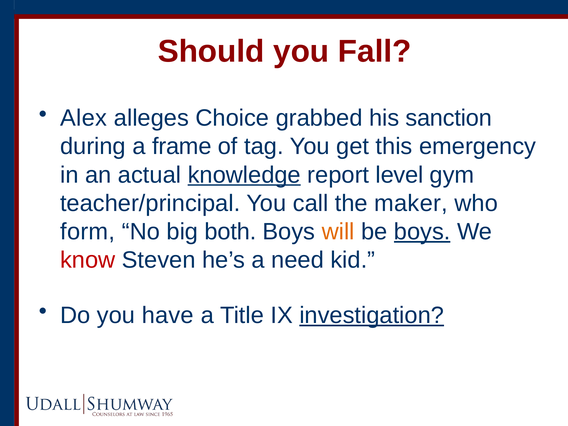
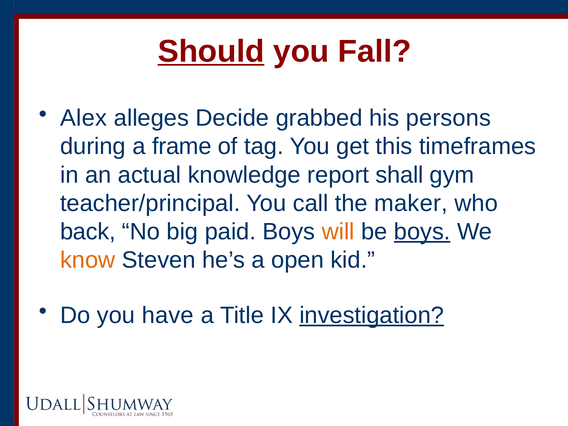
Should underline: none -> present (211, 51)
Choice: Choice -> Decide (232, 118)
sanction: sanction -> persons (448, 118)
emergency: emergency -> timeframes (478, 146)
knowledge underline: present -> none (244, 175)
level: level -> shall (400, 175)
form: form -> back (88, 232)
both: both -> paid (230, 232)
know colour: red -> orange (88, 260)
need: need -> open (298, 260)
